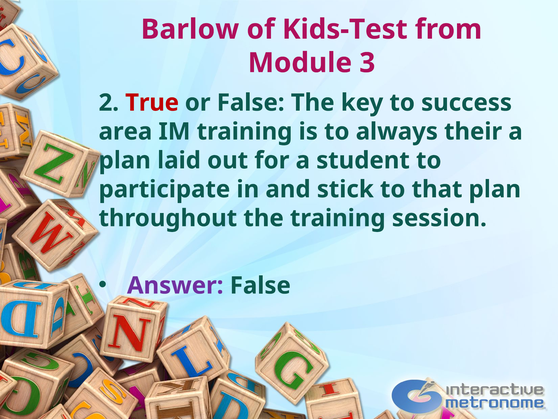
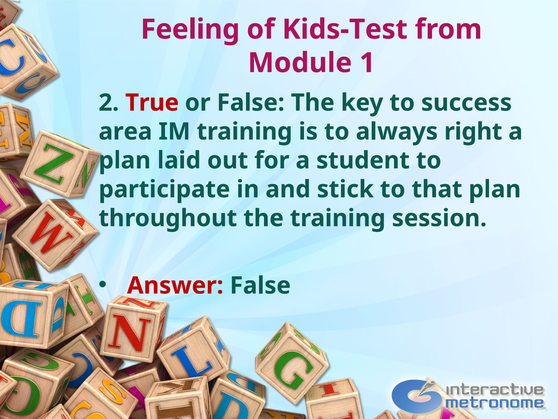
Barlow: Barlow -> Feeling (190, 29)
3: 3 -> 1 (367, 63)
their: their -> right (473, 131)
Answer colour: purple -> red (175, 285)
